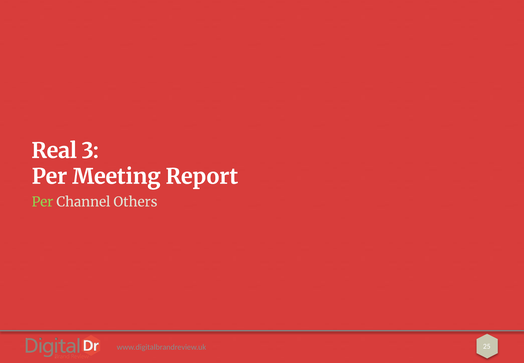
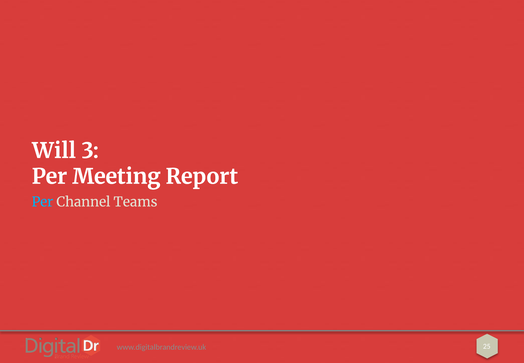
Real: Real -> Will (54, 151)
Per colour: light green -> light blue (42, 202)
Others: Others -> Teams (135, 202)
